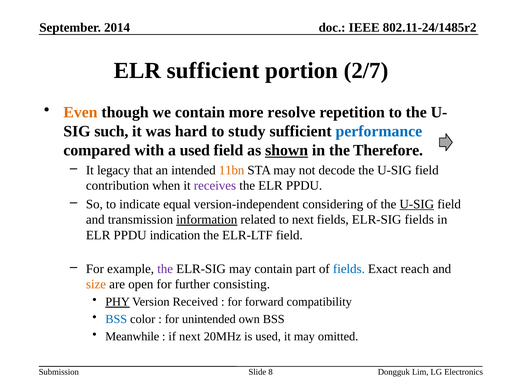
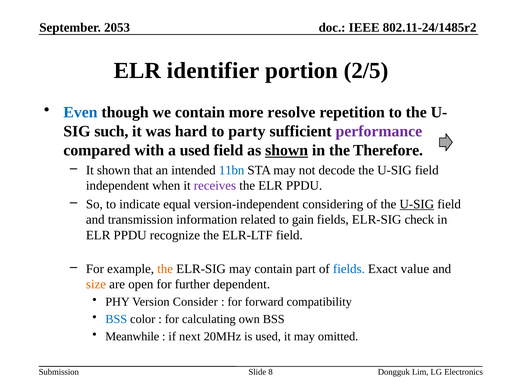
2014: 2014 -> 2053 (117, 28)
ELR sufficient: sufficient -> identifier (213, 71)
2/7: 2/7 -> 2/5 (366, 71)
Even colour: orange -> blue (80, 112)
study: study -> party (247, 131)
performance colour: blue -> purple (379, 131)
It legacy: legacy -> shown (114, 170)
11bn colour: orange -> blue (232, 170)
contribution: contribution -> independent (118, 186)
information underline: present -> none (207, 219)
to next: next -> gain (303, 219)
ELR-SIG fields: fields -> check (419, 219)
indication: indication -> recognize (175, 235)
the colour: purple -> orange (165, 269)
reach: reach -> value (415, 269)
consisting: consisting -> dependent (242, 284)
PHY underline: present -> none (118, 302)
Received: Received -> Consider (195, 302)
unintended: unintended -> calculating (209, 319)
